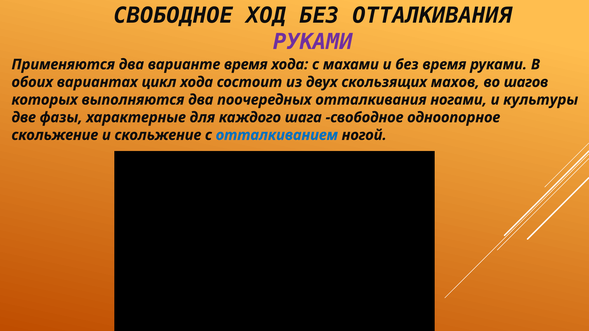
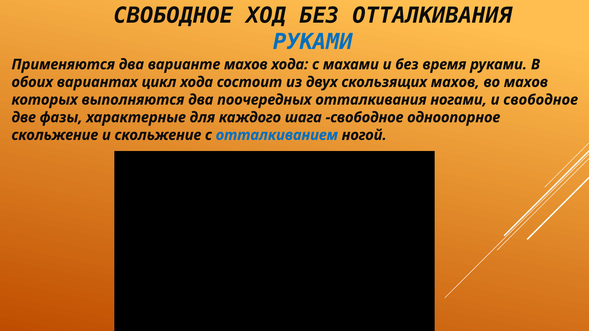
РУКАМИ colour: purple -> blue (313, 42)
варианте время: время -> махов (246, 65)
во шагов: шагов -> махов (526, 82)
и культуры: культуры -> свободное (541, 100)
